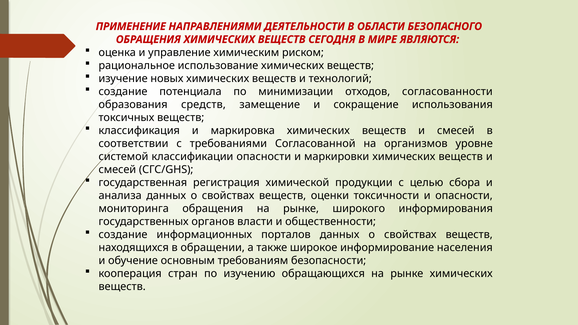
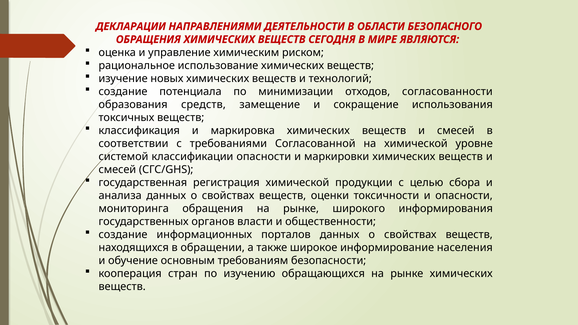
ПРИМЕНЕНИЕ: ПРИМЕНЕНИЕ -> ДЕКЛАРАЦИИ (131, 26)
на организмов: организмов -> химической (416, 144)
